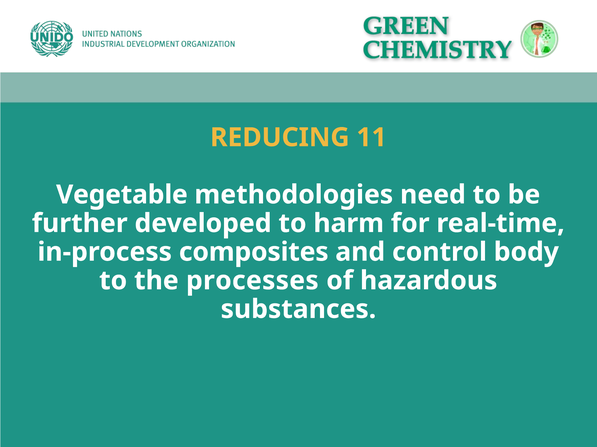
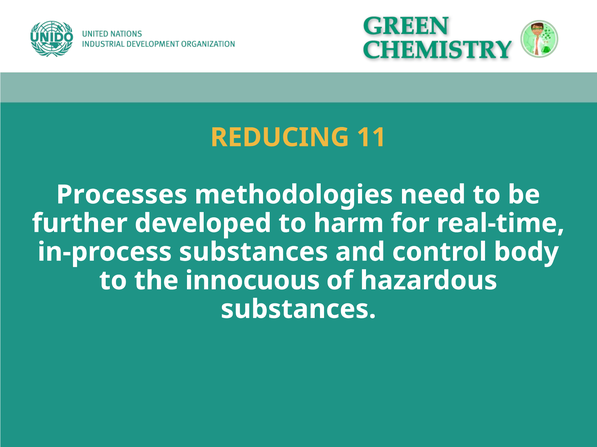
Vegetable: Vegetable -> Processes (122, 195)
in-process composites: composites -> substances (254, 252)
processes: processes -> innocuous (253, 281)
